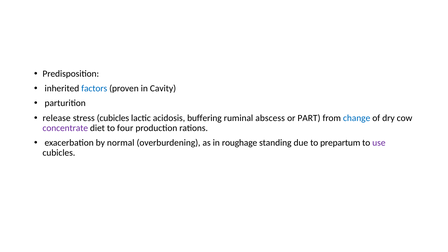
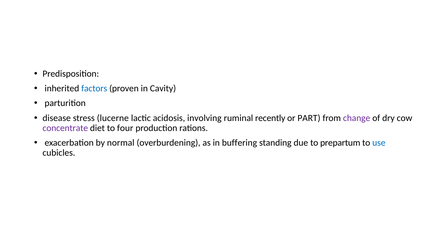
release: release -> disease (57, 118)
stress cubicles: cubicles -> lucerne (113, 118)
buffering: buffering -> involving (204, 118)
abscess: abscess -> recently (270, 118)
change colour: blue -> purple (357, 118)
roughage: roughage -> buffering (240, 143)
use colour: purple -> blue (379, 143)
